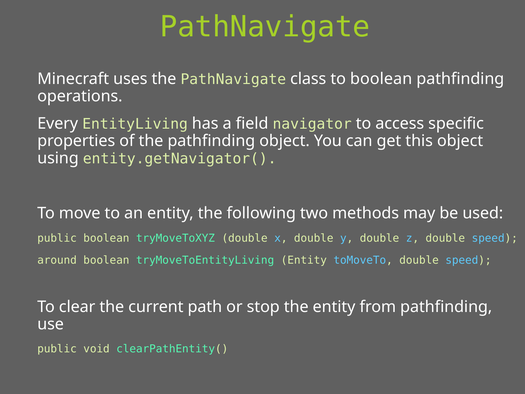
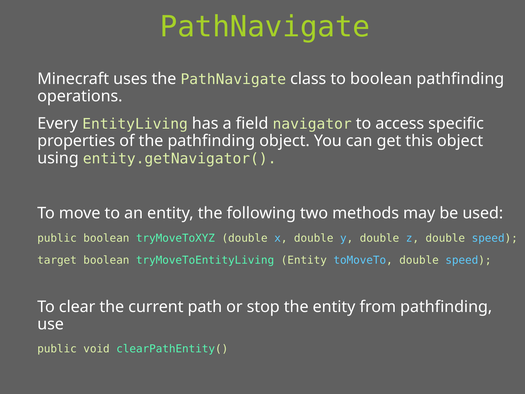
around: around -> target (57, 260)
